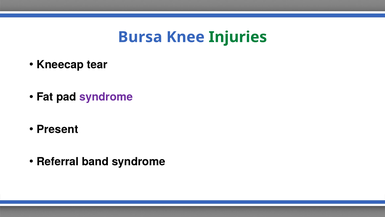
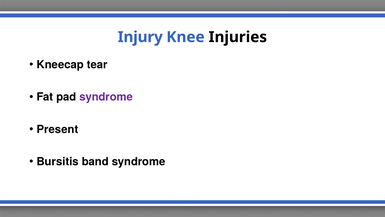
Bursa: Bursa -> Injury (140, 37)
Injuries colour: green -> black (238, 37)
Referral: Referral -> Bursitis (58, 161)
